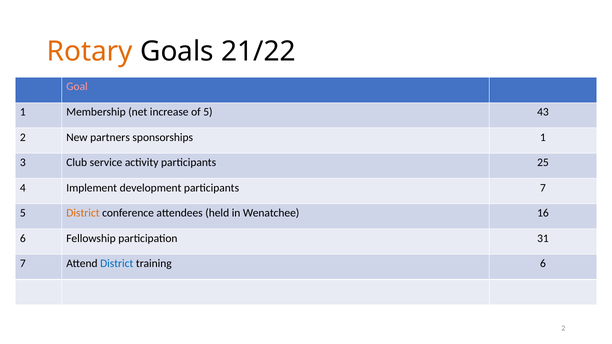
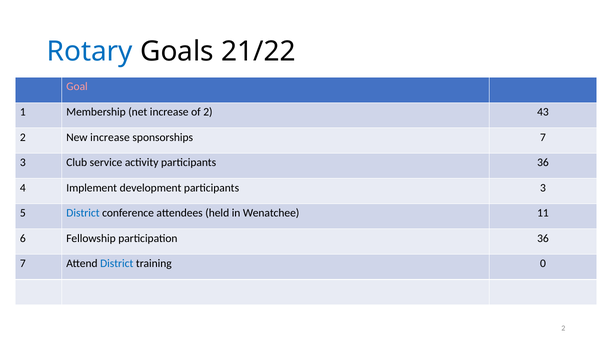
Rotary colour: orange -> blue (90, 51)
of 5: 5 -> 2 (208, 112)
New partners: partners -> increase (110, 137)
sponsorships 1: 1 -> 7 (543, 137)
participants 25: 25 -> 36 (543, 163)
participants 7: 7 -> 3 (543, 188)
District colour: orange -> blue (83, 213)
16: 16 -> 11 (543, 213)
participation 31: 31 -> 36 (543, 239)
training 6: 6 -> 0 (543, 264)
